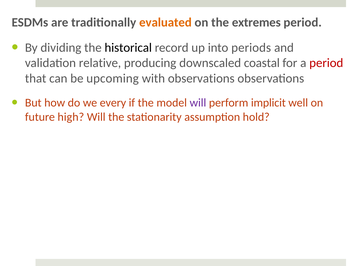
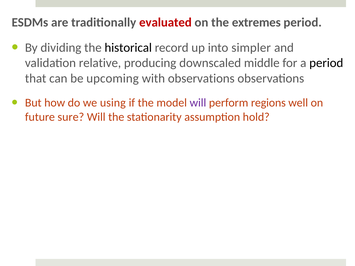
evaluated colour: orange -> red (165, 22)
periods: periods -> simpler (251, 48)
coastal: coastal -> middle (262, 63)
period colour: red -> black (326, 63)
every: every -> using (113, 103)
implicit: implicit -> regions (268, 103)
high: high -> sure (71, 117)
